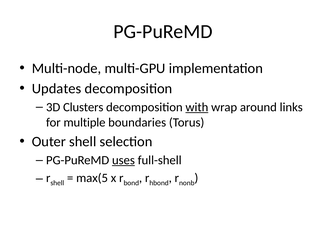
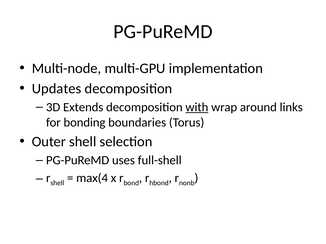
Clusters: Clusters -> Extends (83, 107)
multiple: multiple -> bonding (84, 123)
uses underline: present -> none (123, 161)
max(5: max(5 -> max(4 (92, 178)
